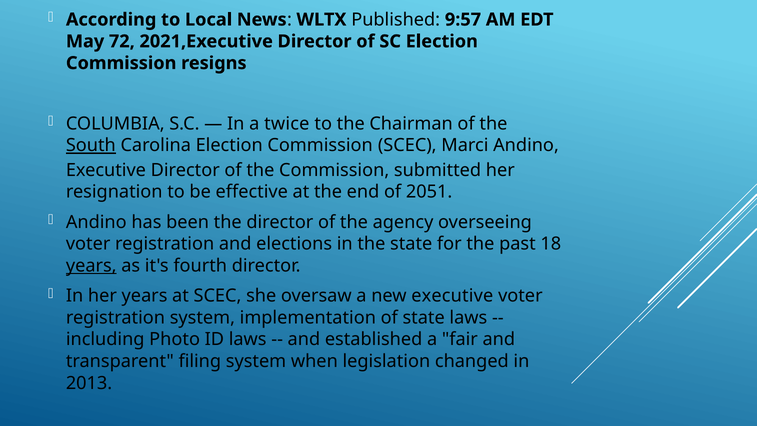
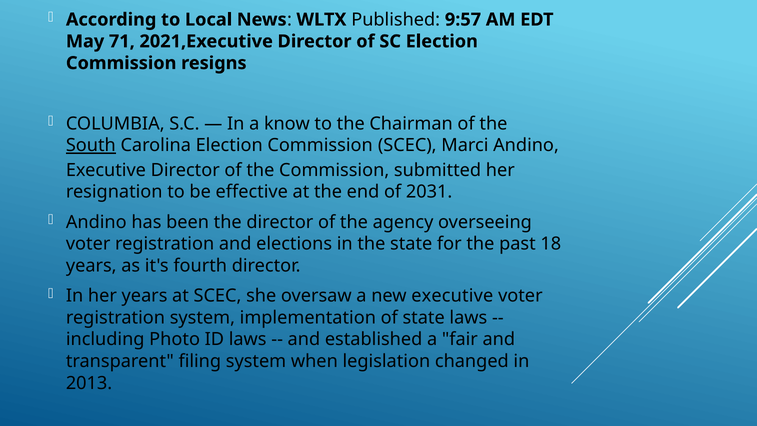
72: 72 -> 71 (122, 41)
twice: twice -> know (287, 124)
2051: 2051 -> 2031 (429, 192)
years underline: present -> none (91, 266)
